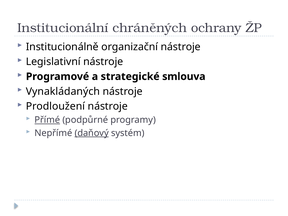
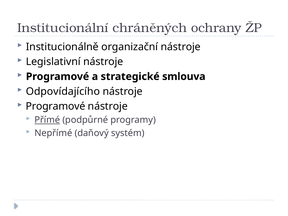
Vynakládaných: Vynakládaných -> Odpovídajícího (63, 91)
Prodloužení: Prodloužení -> Programové (56, 106)
daňový underline: present -> none (92, 133)
